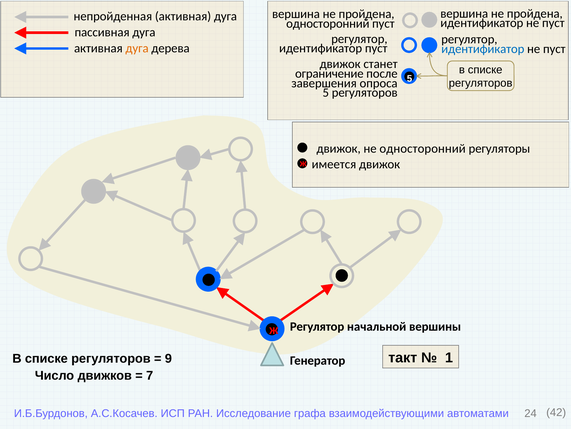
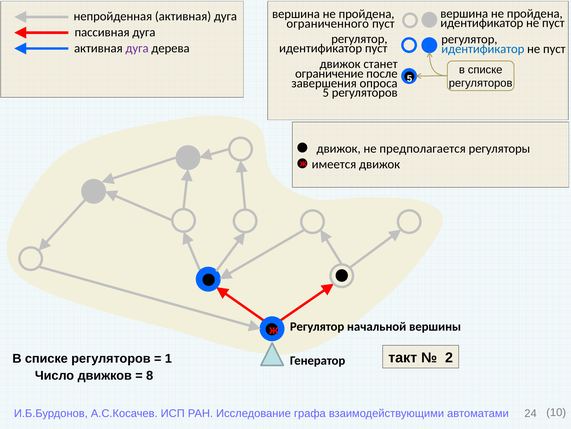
односторонний: односторонний -> ограниченного (328, 24)
дуга colour: orange -> purple (137, 48)
не односторонний: односторонний -> предполагается (423, 148)
1: 1 -> 2 (449, 357)
9: 9 -> 1 (168, 358)
7: 7 -> 8 (150, 375)
42: 42 -> 10 (556, 412)
